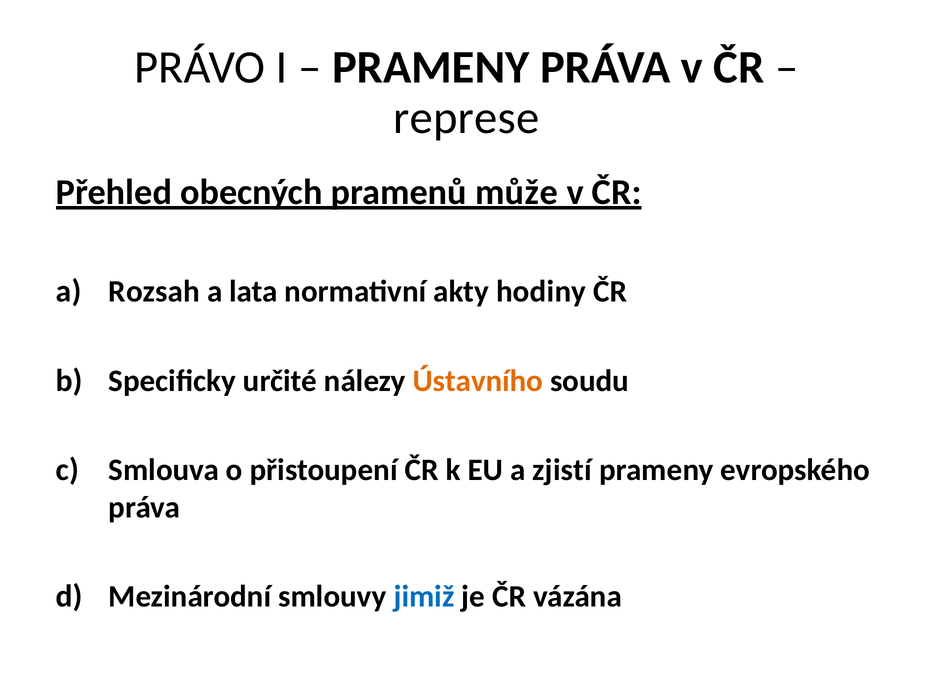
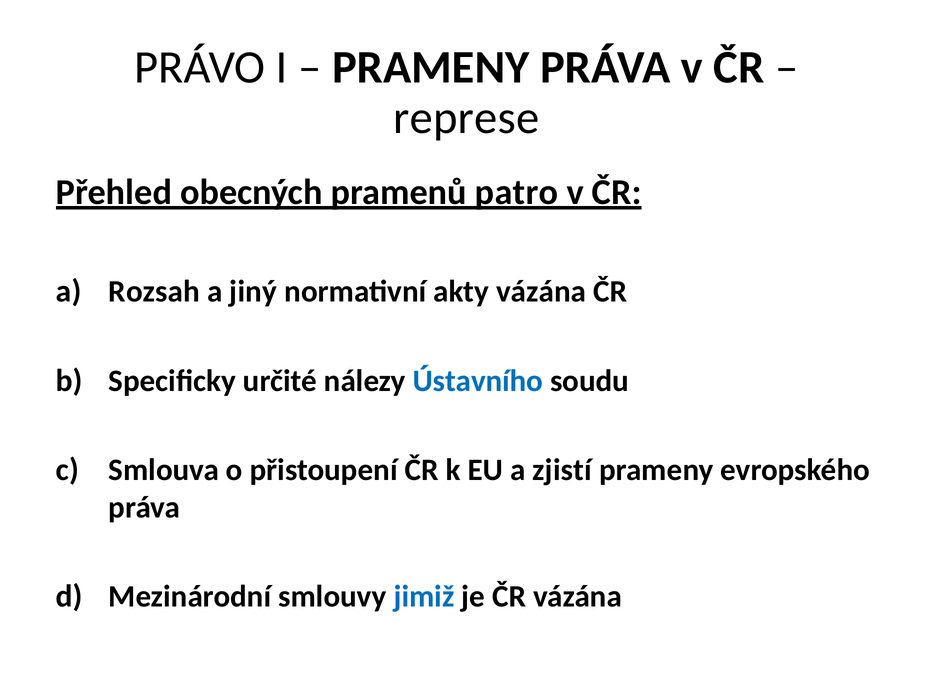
může: může -> patro (517, 192)
lata: lata -> jiný (253, 291)
akty hodiny: hodiny -> vázána (541, 291)
Ústavního colour: orange -> blue (478, 381)
